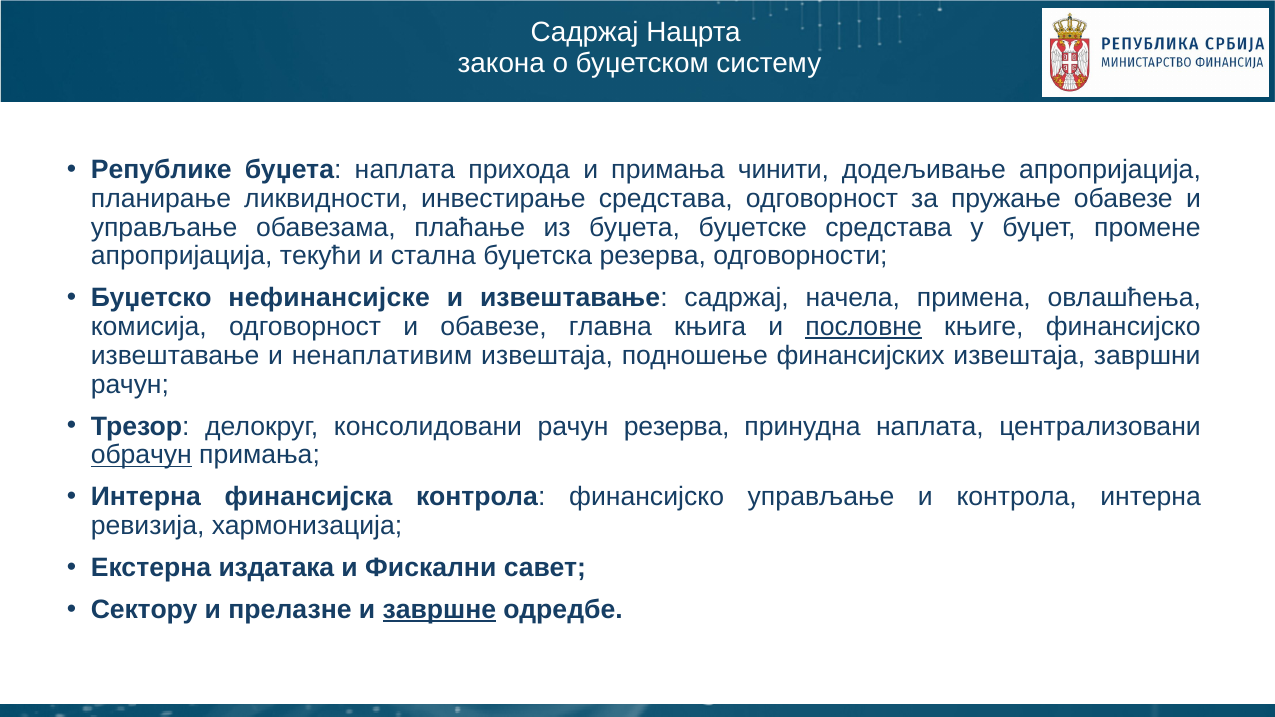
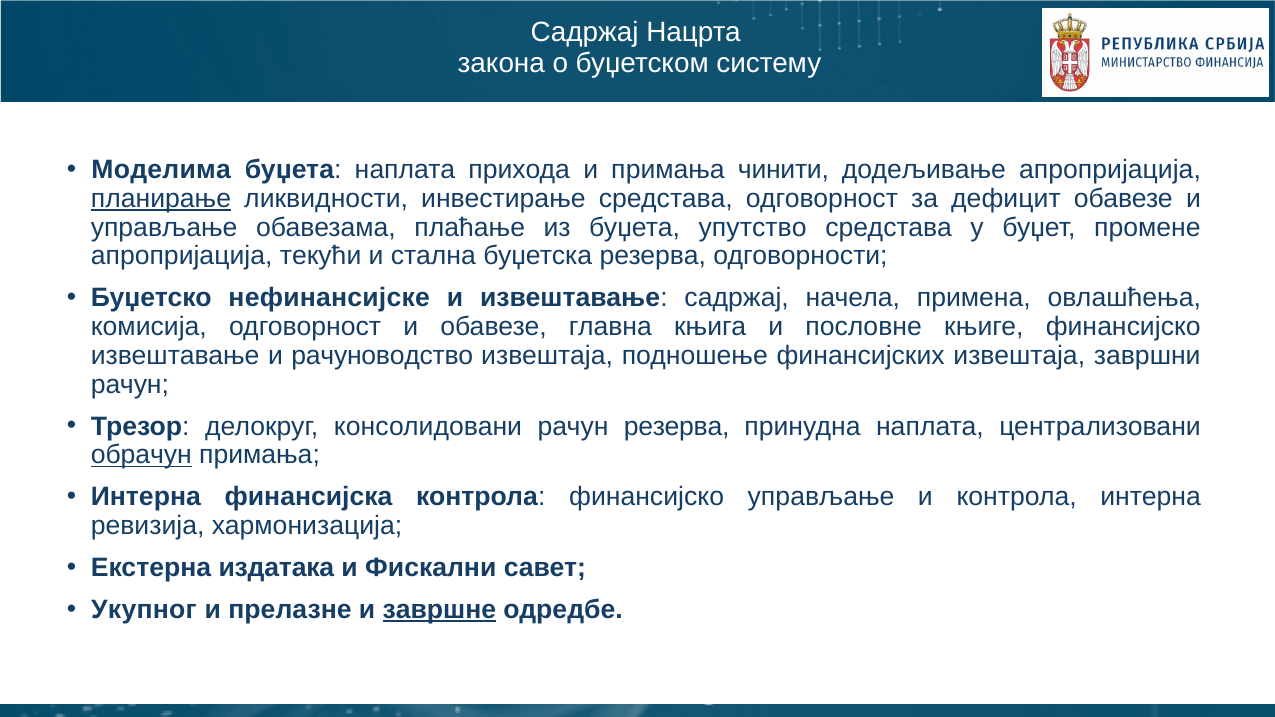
Републике: Републике -> Моделима (161, 170)
планирање underline: none -> present (161, 199)
пружање: пружање -> дефицит (1006, 199)
буџетске: буџетске -> упутство (753, 227)
пословне underline: present -> none (864, 327)
ненаплативим: ненаплативим -> рачуноводство (382, 356)
Сектору: Сектору -> Укупног (144, 610)
